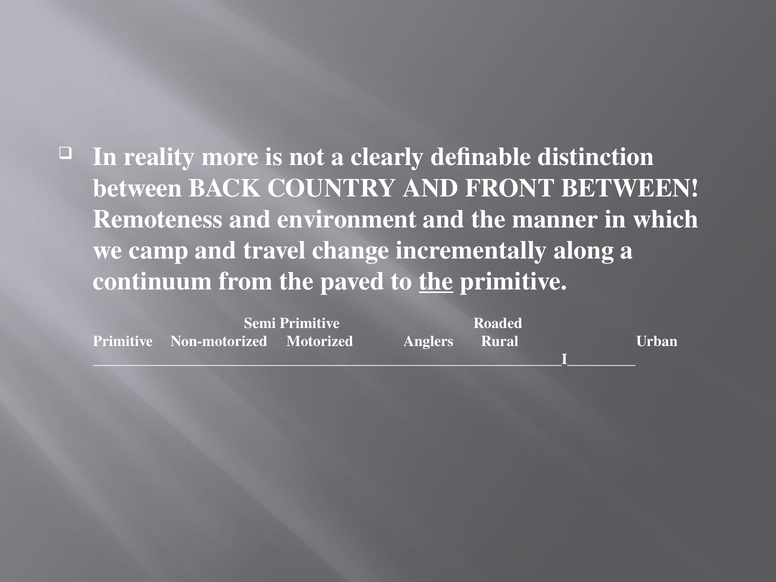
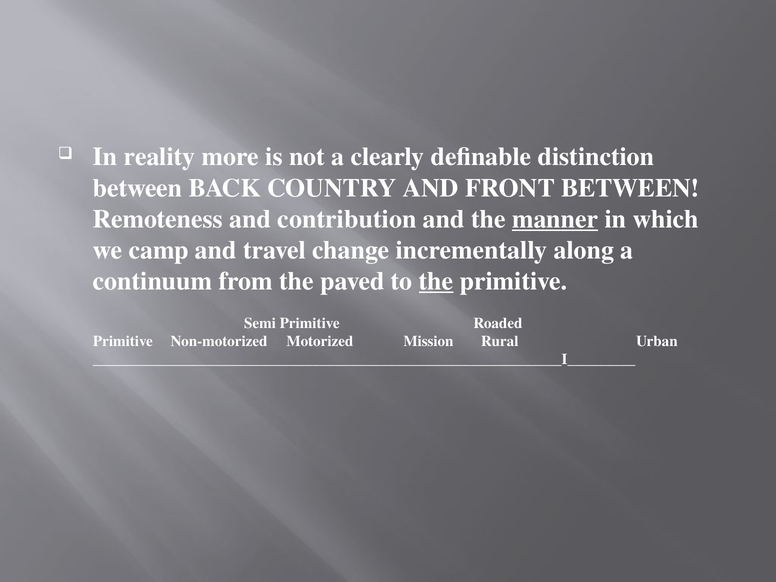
environment: environment -> contribution (347, 219)
manner underline: none -> present (555, 219)
Anglers: Anglers -> Mission (428, 341)
